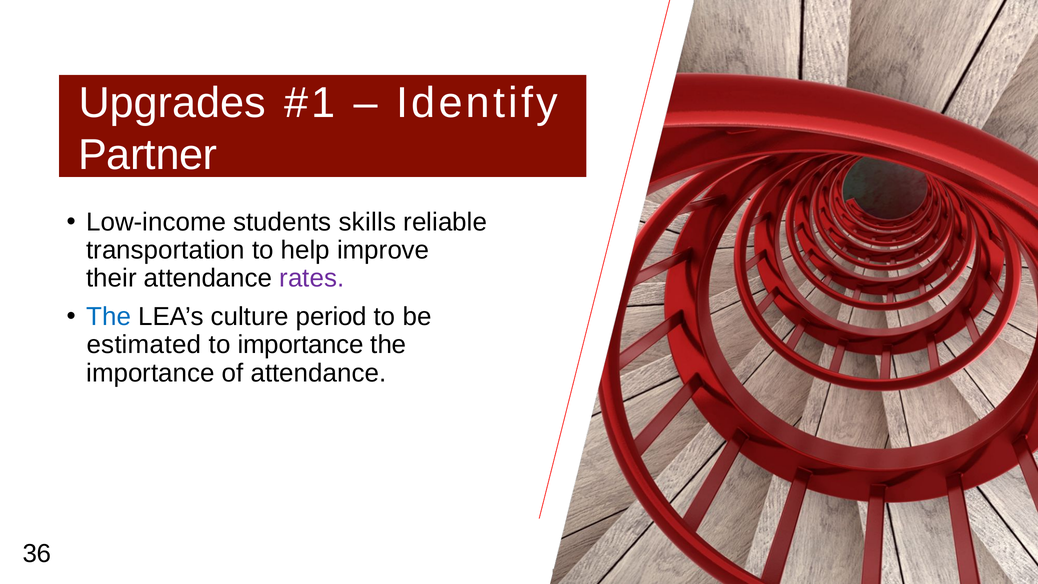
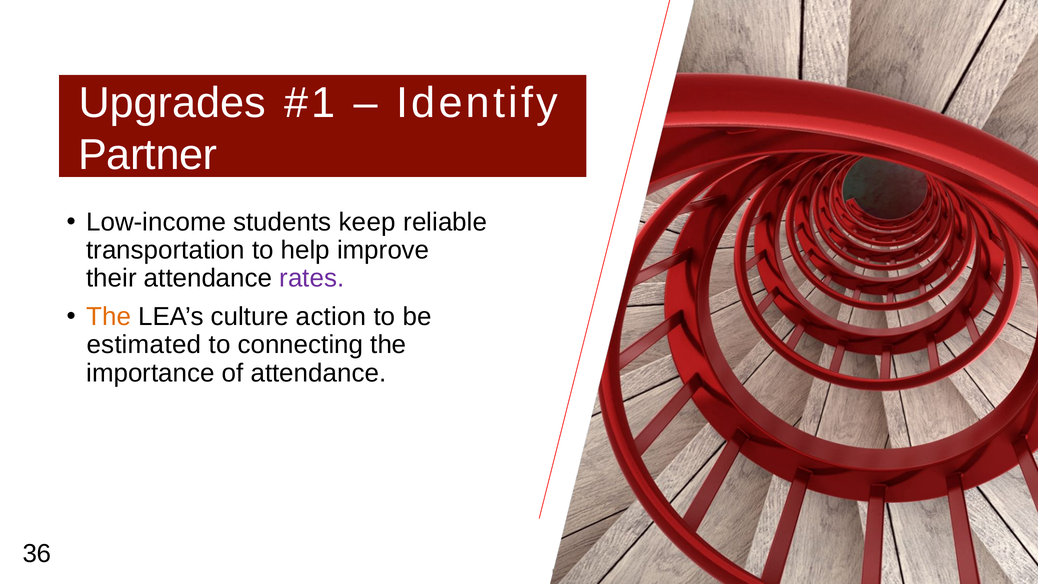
skills: skills -> keep (367, 222)
The colour: blue -> orange (109, 317)
period: period -> action (331, 317)
to importance: importance -> connecting (300, 345)
